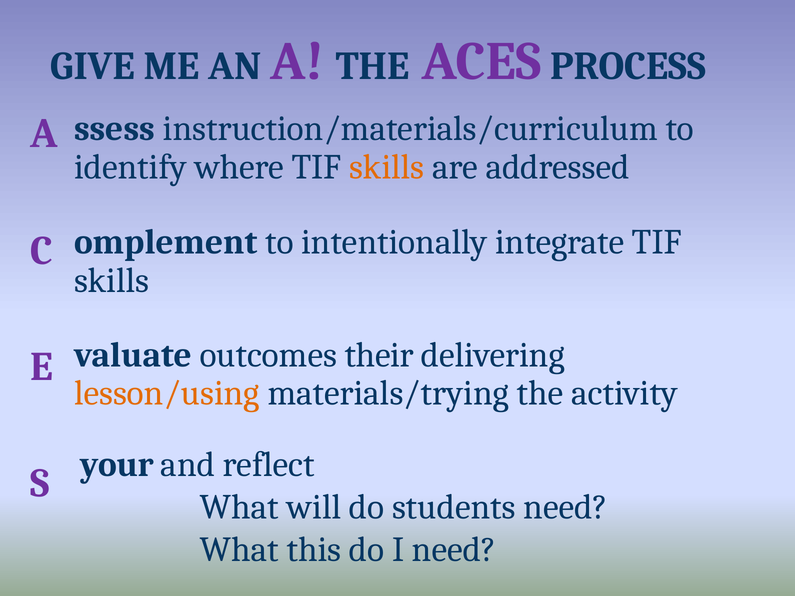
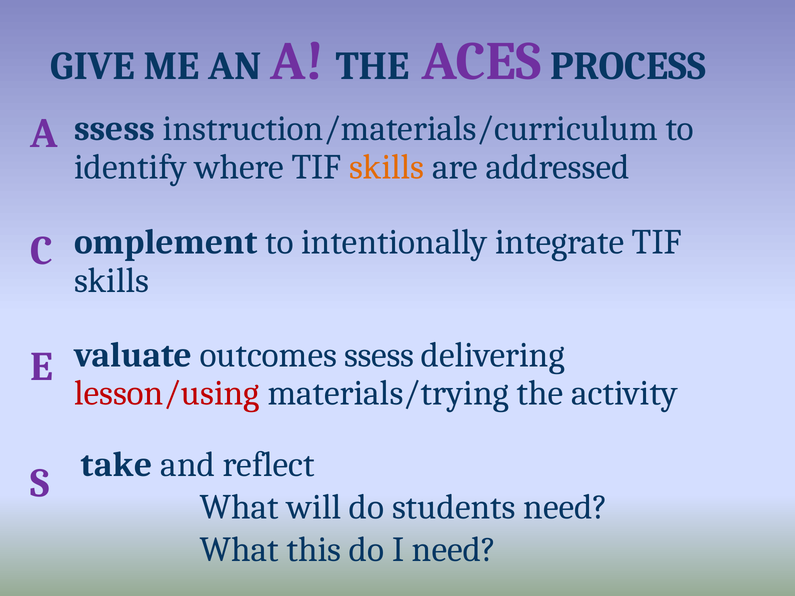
outcomes their: their -> ssess (379, 355)
lesson/using colour: orange -> red (167, 393)
your: your -> take (117, 465)
